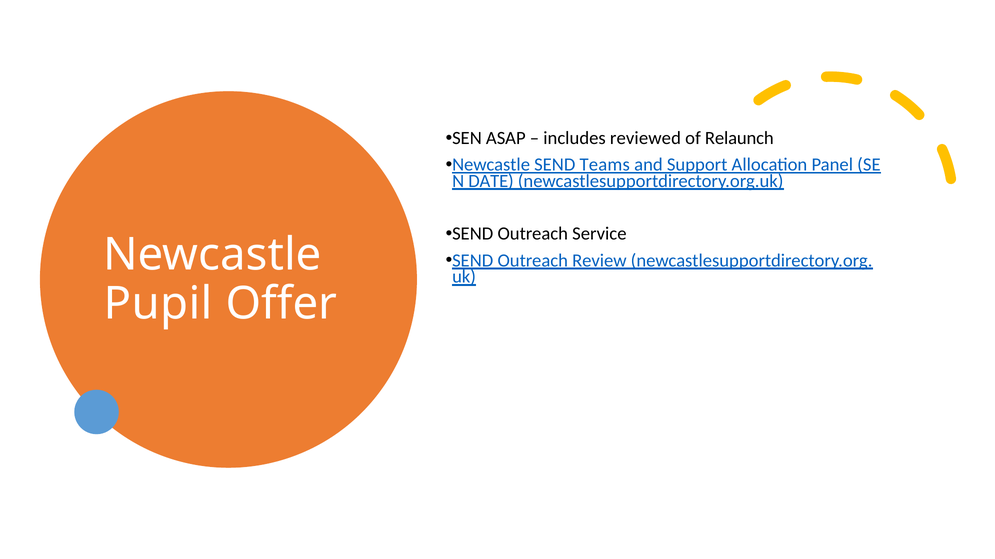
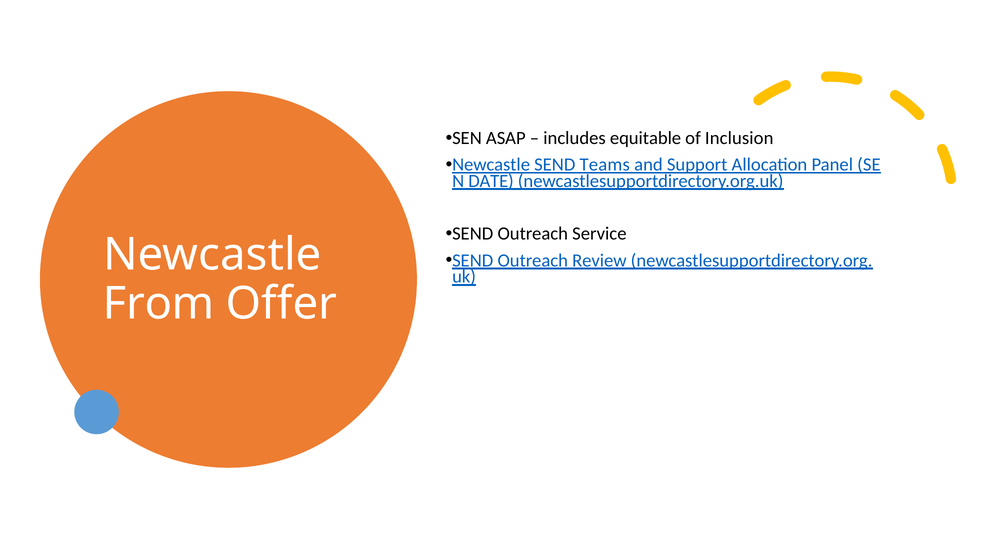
reviewed: reviewed -> equitable (646, 138)
Relaunch: Relaunch -> Inclusion (739, 138)
Pupil: Pupil -> From (159, 304)
